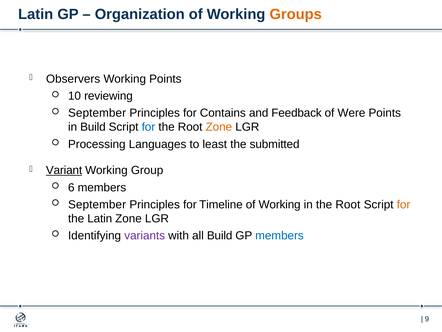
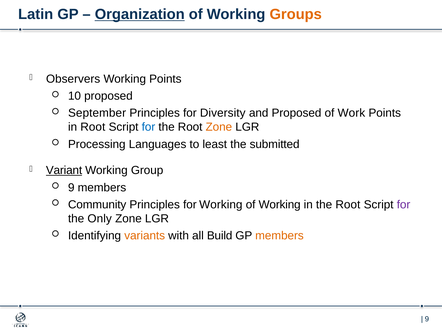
Organization underline: none -> present (140, 14)
10 reviewing: reviewing -> proposed (108, 96)
Contains: Contains -> Diversity (223, 113)
and Feedback: Feedback -> Proposed (296, 113)
Were: Were -> Work (351, 113)
in Build: Build -> Root (93, 127)
6: 6 -> 9 (71, 187)
September: September -> Community (97, 204)
for Timeline: Timeline -> Working (221, 204)
for colour: orange -> purple (404, 204)
the Latin: Latin -> Only (100, 218)
variants colour: purple -> orange (145, 235)
members colour: blue -> orange (279, 235)
